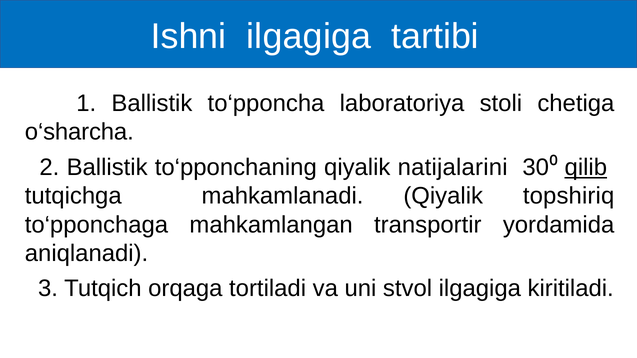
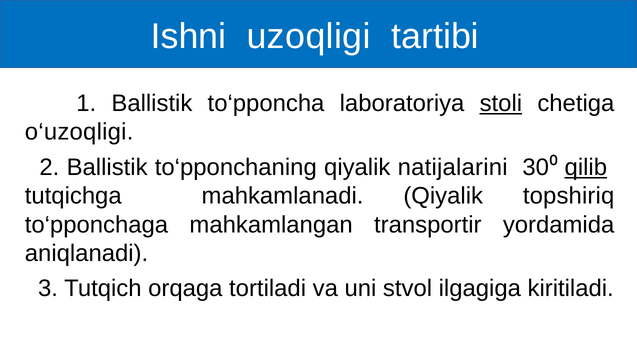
Ishni ilgagiga: ilgagiga -> uzoqligi (309, 36)
stoli underline: none -> present (501, 104)
o‘sharcha: o‘sharcha -> o‘uzoqligi (79, 132)
